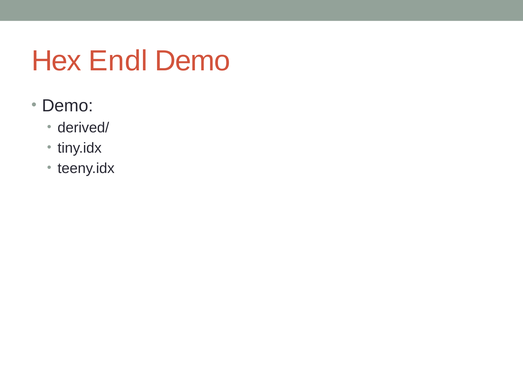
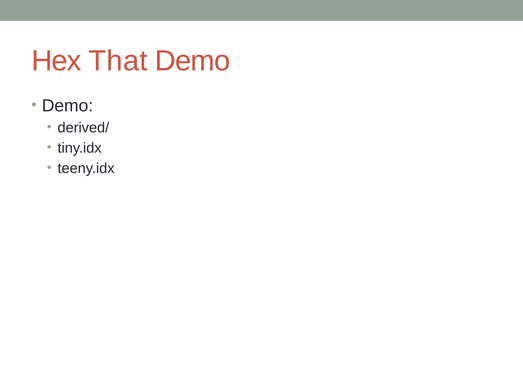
Endl: Endl -> That (118, 61)
